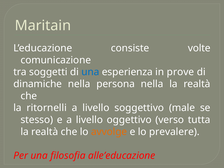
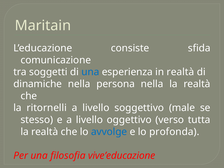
volte: volte -> sfida (199, 48)
in prove: prove -> realtà (180, 72)
avvolge colour: orange -> blue (109, 132)
prevalere: prevalere -> profonda (174, 132)
alle’educazione: alle’educazione -> vive’educazione (122, 156)
